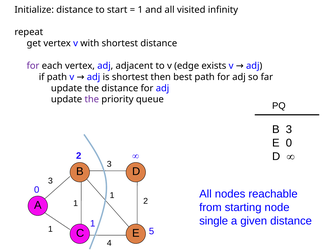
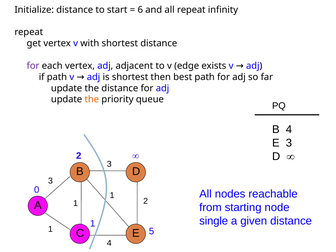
1: 1 -> 6 (140, 10)
all visited: visited -> repeat (191, 10)
the colour: purple -> orange (92, 99)
B 3: 3 -> 4 (289, 130)
E 0: 0 -> 3 (289, 143)
